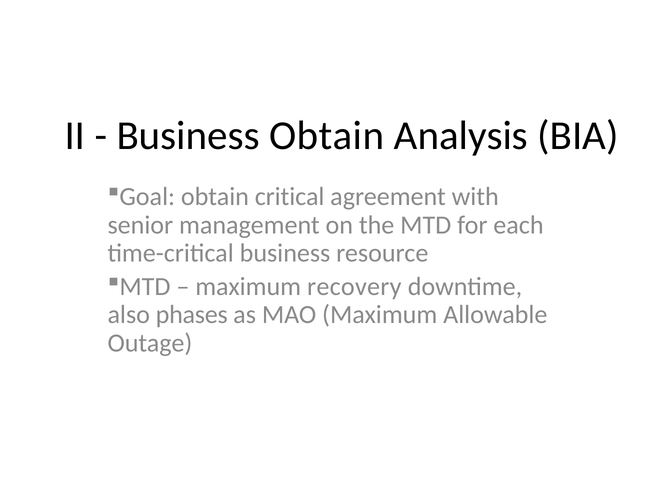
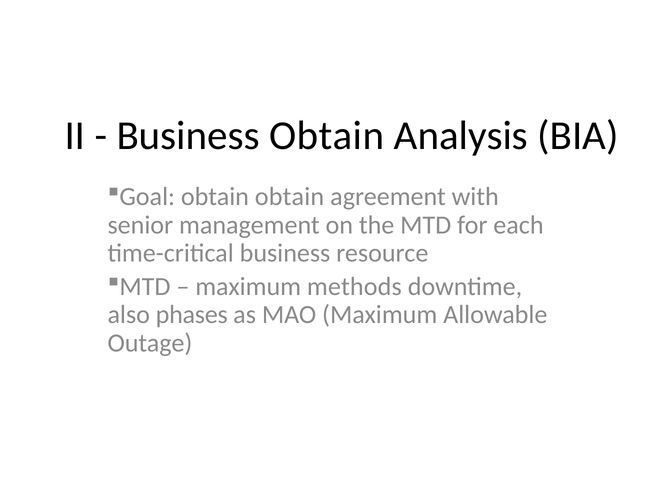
obtain critical: critical -> obtain (289, 197)
recovery: recovery -> methods (354, 287)
